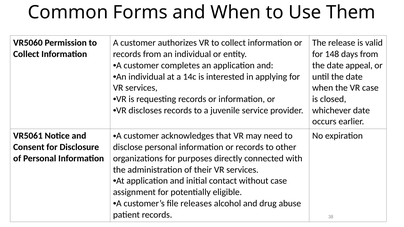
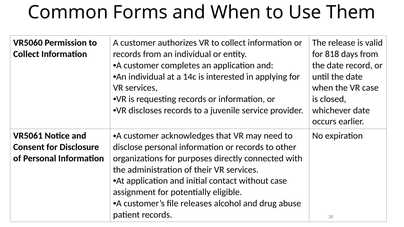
148: 148 -> 818 (332, 54)
appeal: appeal -> record (359, 65)
